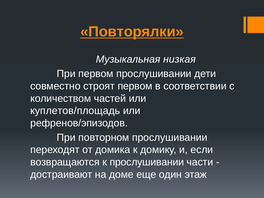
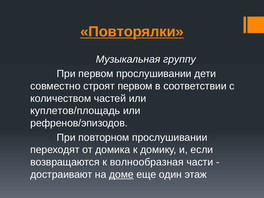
низкая: низкая -> группу (179, 59)
к прослушивании: прослушивании -> волнообразная (147, 162)
доме underline: none -> present (121, 174)
